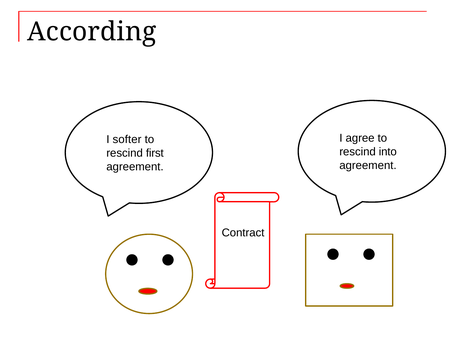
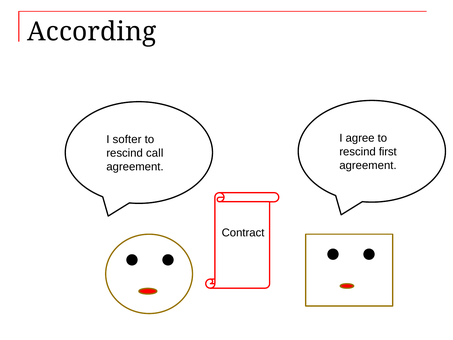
into: into -> first (388, 152)
first: first -> call (155, 153)
